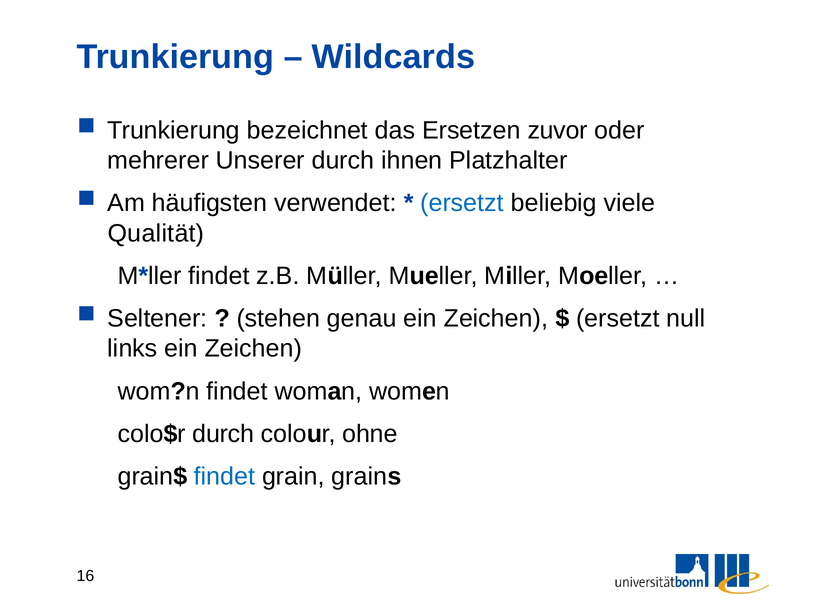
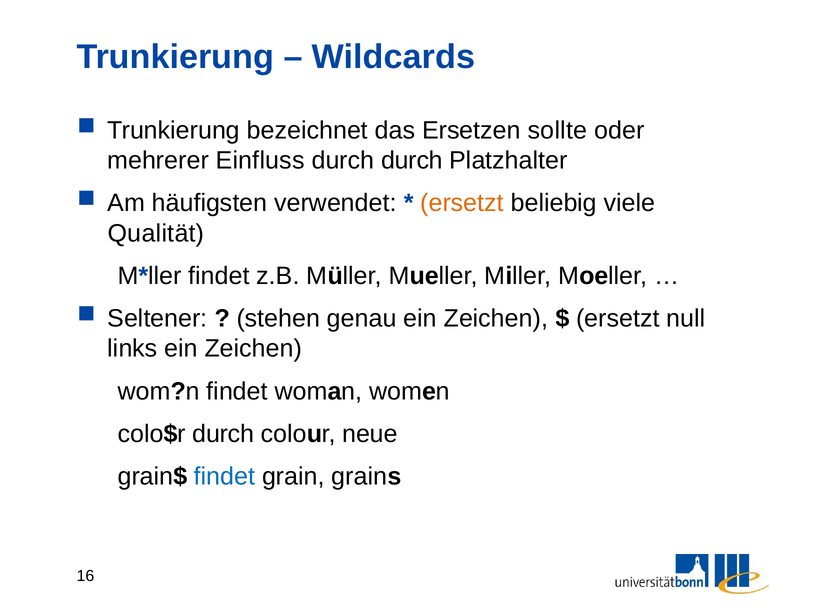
zuvor: zuvor -> sollte (557, 130)
Unserer: Unserer -> Einfluss (260, 160)
durch ihnen: ihnen -> durch (412, 160)
ersetzt colour: blue -> orange (462, 203)
ohne: ohne -> neue (370, 434)
